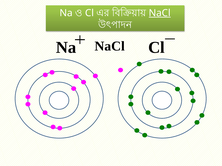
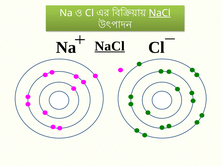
NaCl underline: none -> present (110, 46)
